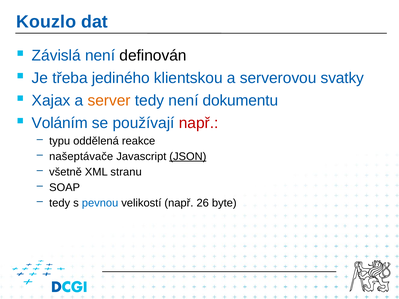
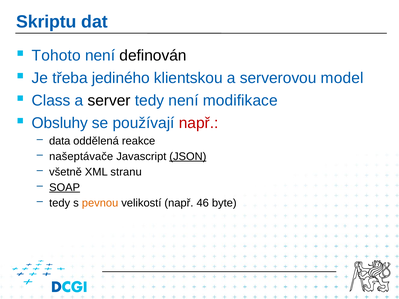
Kouzlo: Kouzlo -> Skriptu (46, 22)
Závislá: Závislá -> Tohoto (56, 56)
svatky: svatky -> model (342, 78)
Xajax: Xajax -> Class (51, 101)
server colour: orange -> black (109, 101)
dokumentu: dokumentu -> modifikace (240, 101)
Voláním: Voláním -> Obsluhy (60, 123)
typu: typu -> data (60, 141)
SOAP underline: none -> present (65, 188)
pevnou colour: blue -> orange (100, 203)
26: 26 -> 46 (203, 203)
